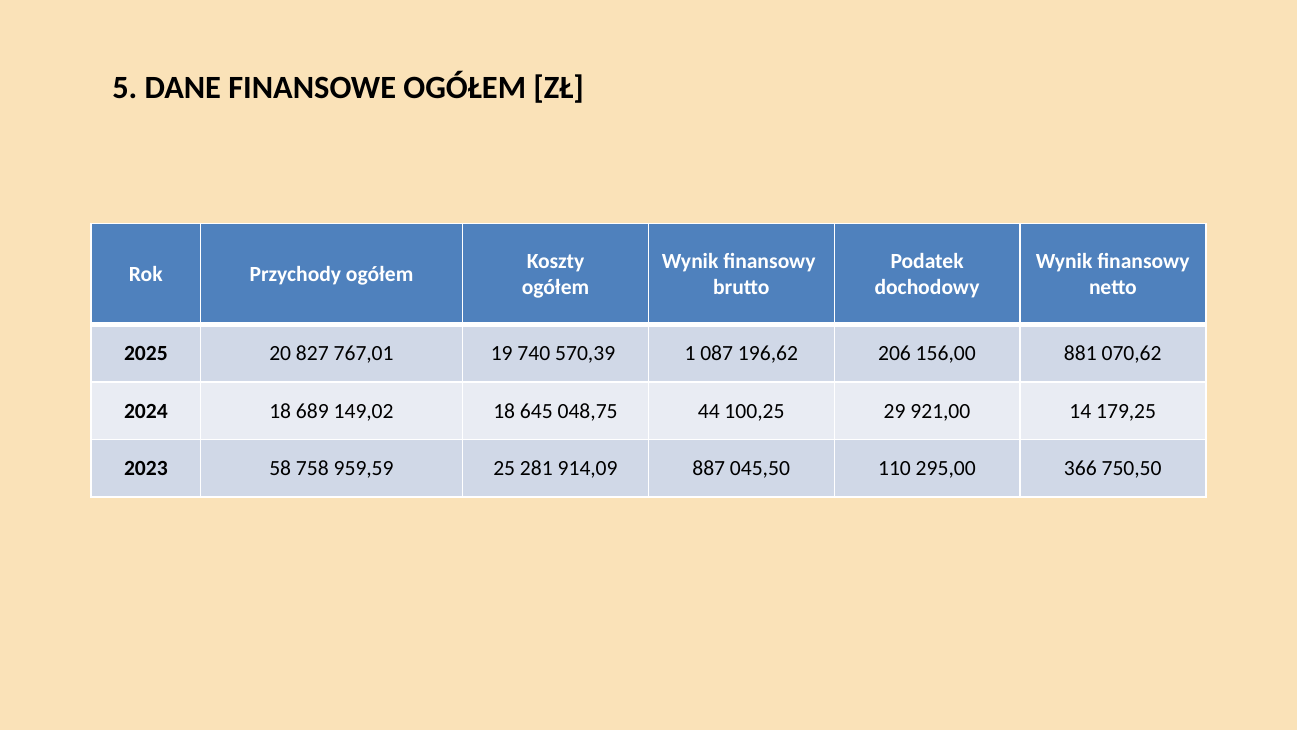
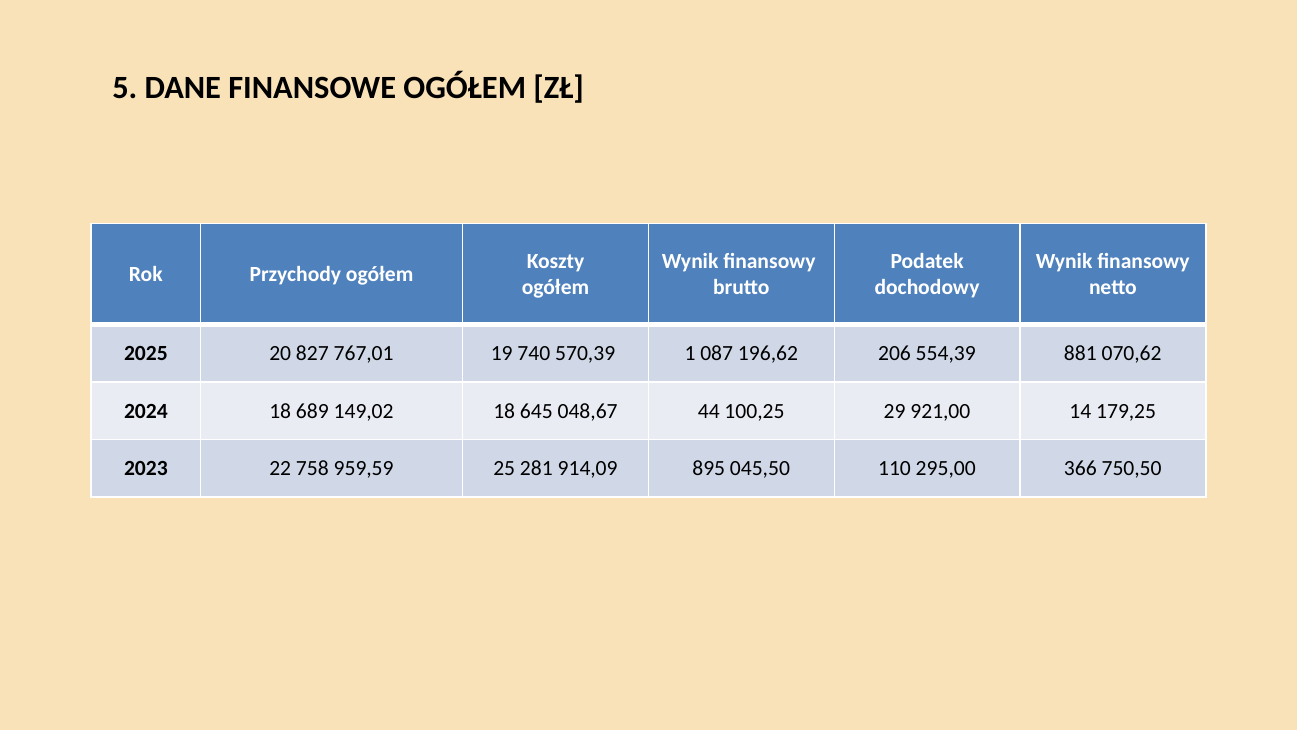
156,00: 156,00 -> 554,39 (946, 353)
048,75: 048,75 -> 048,67 (588, 411)
58: 58 -> 22 (280, 468)
887: 887 -> 895 (709, 468)
